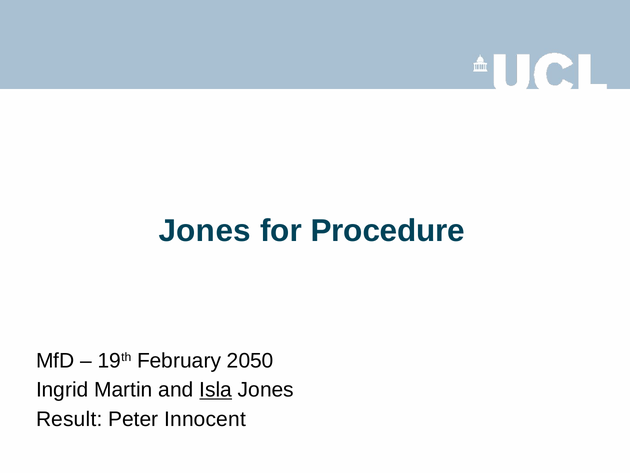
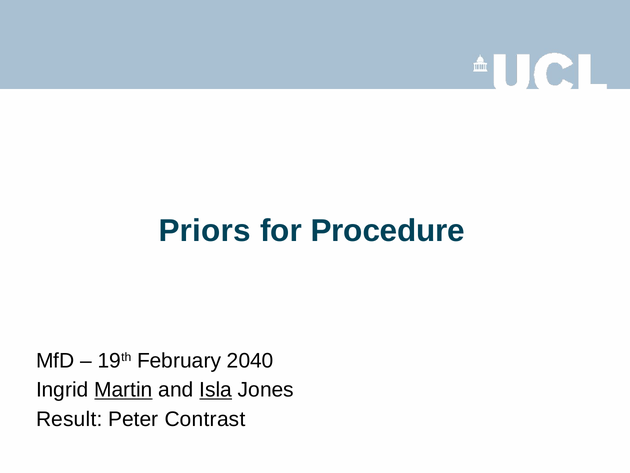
Jones: Jones -> Priors (205, 231)
2050: 2050 -> 2040 (250, 360)
Martin underline: none -> present (123, 390)
Innocent: Innocent -> Contrast (205, 419)
